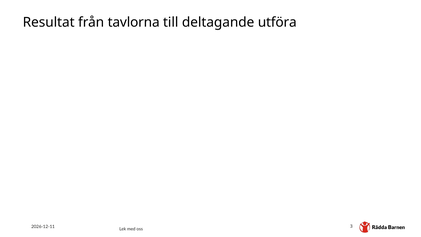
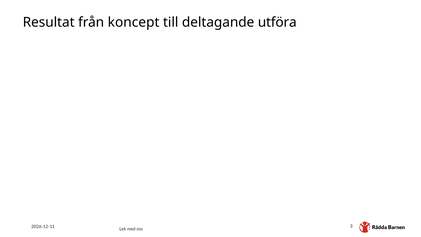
tavlorna: tavlorna -> koncept (134, 22)
